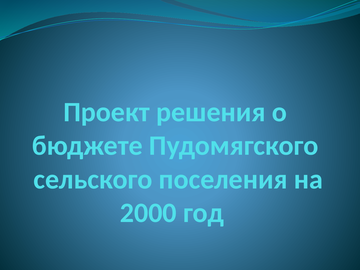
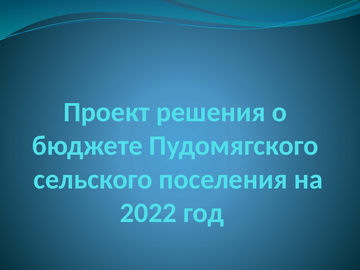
2000: 2000 -> 2022 (148, 213)
